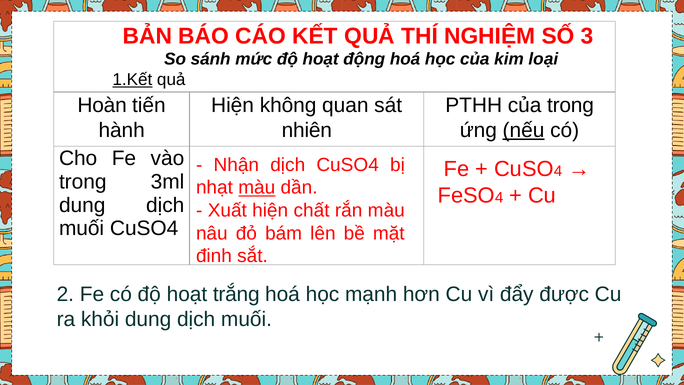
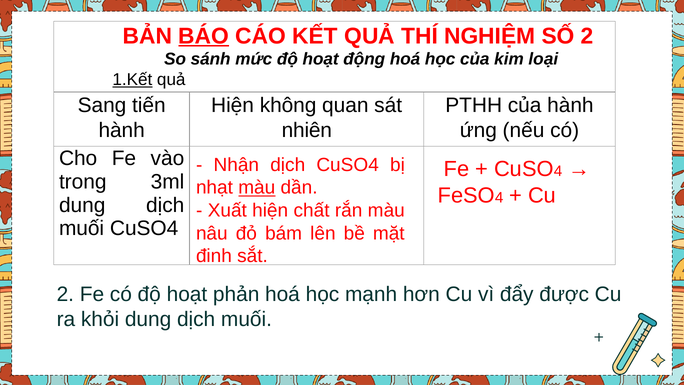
BÁO underline: none -> present (204, 36)
SỐ 3: 3 -> 2 (587, 36)
Hoàn: Hoàn -> Sang (102, 105)
của trong: trong -> hành (570, 105)
nếu underline: present -> none (523, 130)
trắng: trắng -> phản (236, 294)
